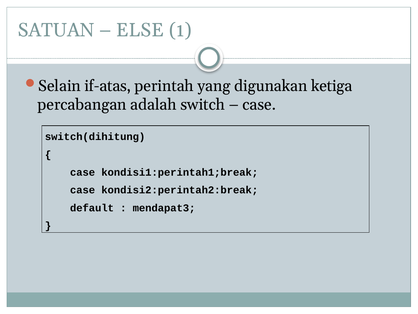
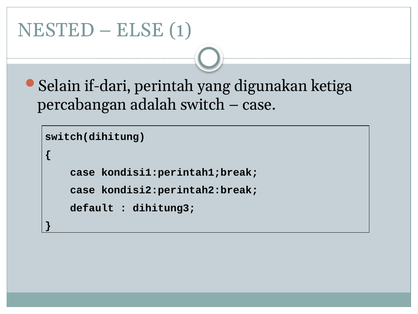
SATUAN: SATUAN -> NESTED (56, 30)
if-atas: if-atas -> if-dari (108, 86)
mendapat3: mendapat3 -> dihitung3 (164, 208)
